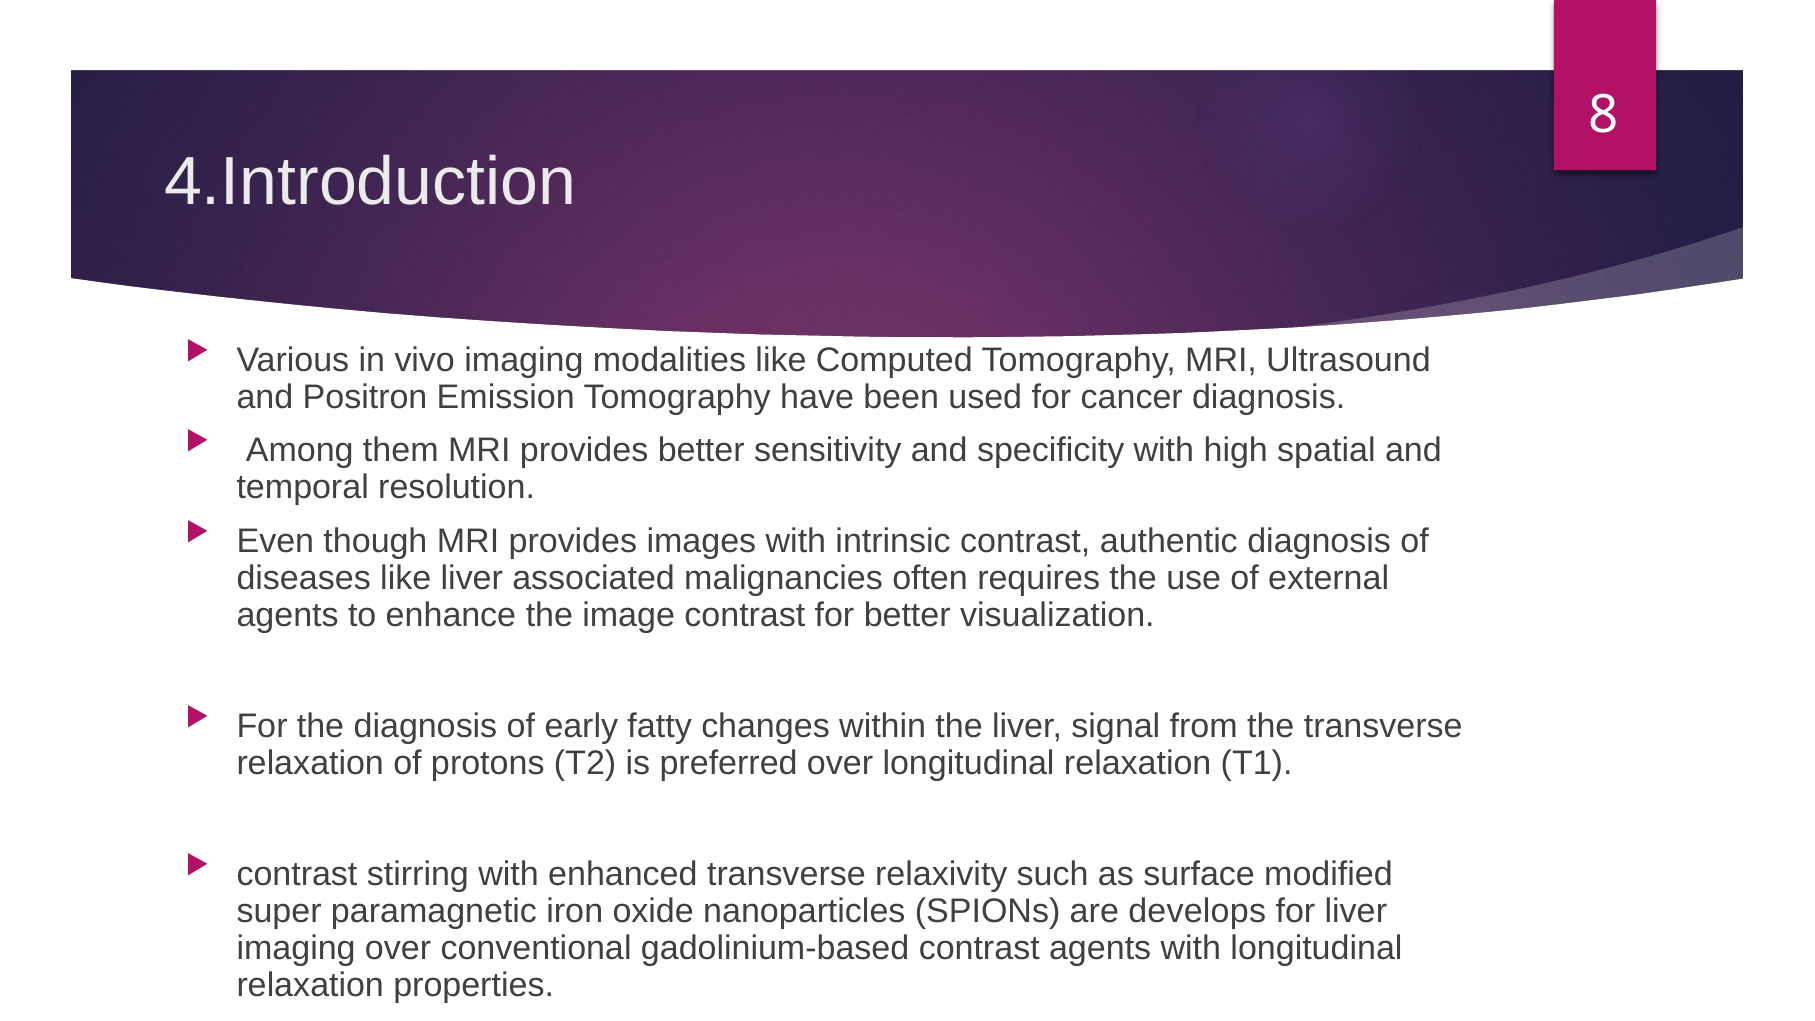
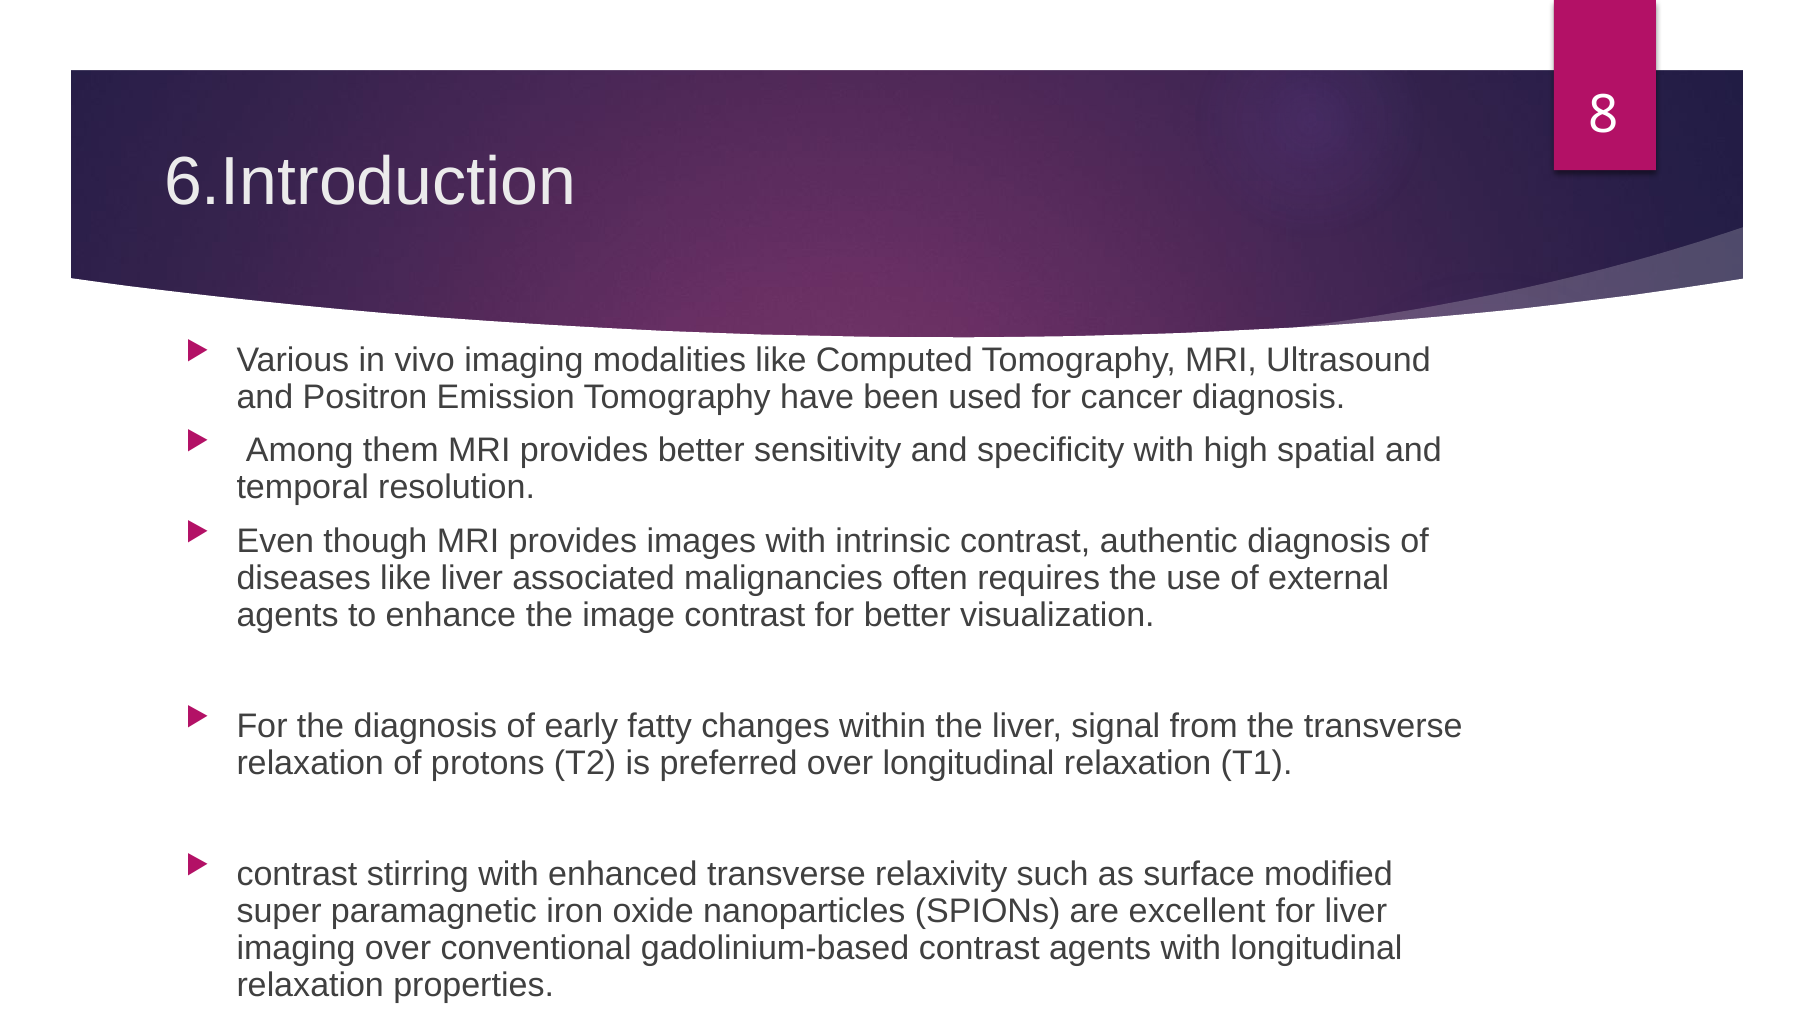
4.Introduction: 4.Introduction -> 6.Introduction (370, 182)
develops: develops -> excellent (1197, 911)
